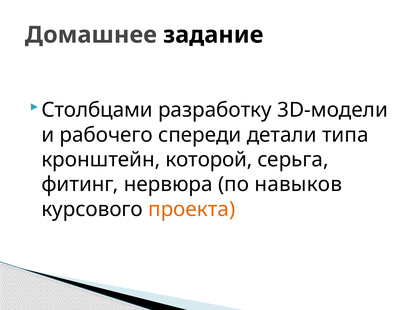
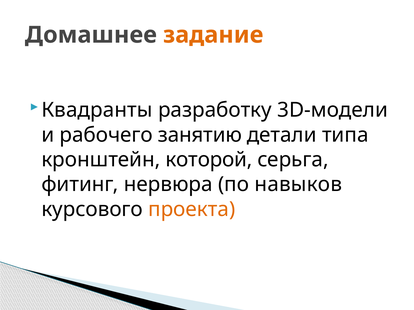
задание colour: black -> orange (213, 35)
Столбцами: Столбцами -> Квадранты (97, 110)
спереди: спереди -> занятию (200, 135)
